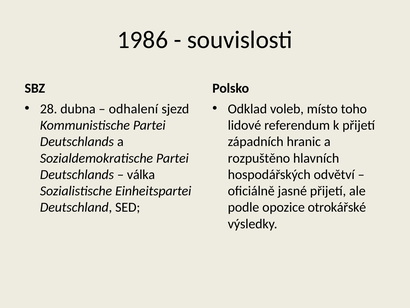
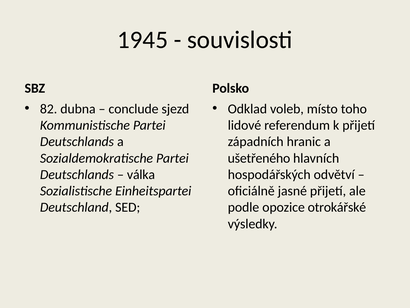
1986: 1986 -> 1945 (143, 40)
28: 28 -> 82 (49, 109)
odhalení: odhalení -> conclude (134, 109)
rozpuštěno: rozpuštěno -> ušetřeného (259, 158)
